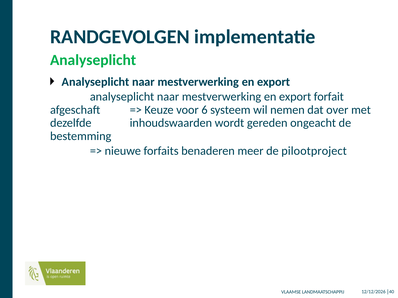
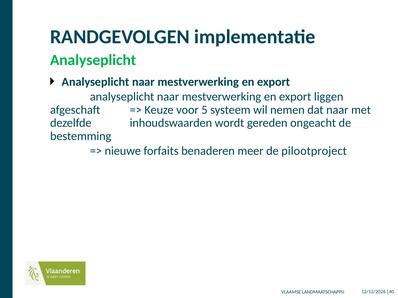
forfait: forfait -> liggen (329, 97)
6: 6 -> 5 (204, 110)
dat over: over -> naar (337, 110)
